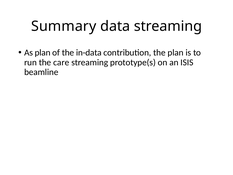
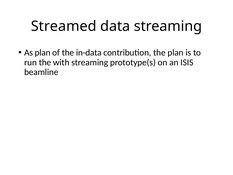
Summary: Summary -> Streamed (64, 26)
care: care -> with (61, 62)
